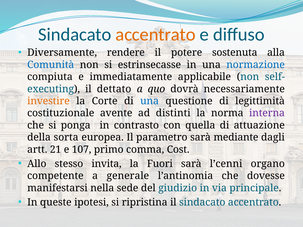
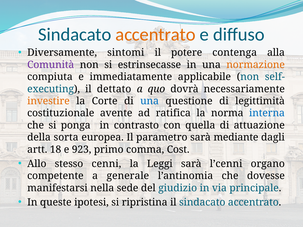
rendere: rendere -> sintomi (126, 53)
sostenuta: sostenuta -> contenga (235, 53)
Comunità colour: blue -> purple (51, 65)
normazione colour: blue -> orange (256, 65)
distinti: distinti -> ratifica (173, 113)
interna colour: purple -> blue (267, 113)
21: 21 -> 18 (56, 150)
107: 107 -> 923 (82, 150)
invita: invita -> cenni (106, 164)
Fuori: Fuori -> Leggi (160, 164)
